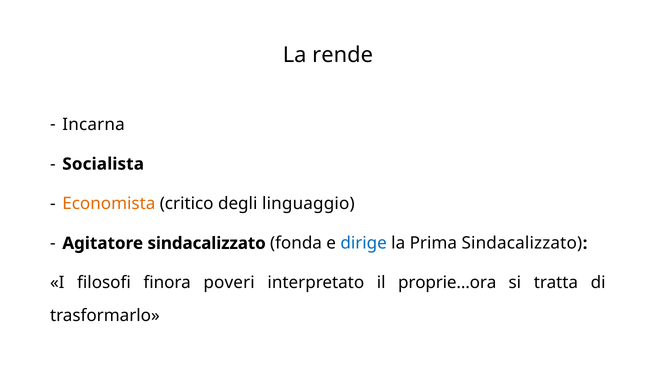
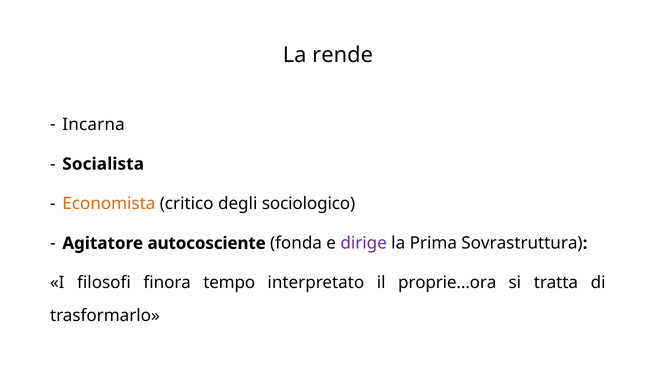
linguaggio: linguaggio -> sociologico (309, 204)
Agitatore sindacalizzato: sindacalizzato -> autocosciente (207, 243)
dirige colour: blue -> purple (364, 243)
Prima Sindacalizzato: Sindacalizzato -> Sovrastruttura (522, 243)
poveri: poveri -> tempo (229, 283)
